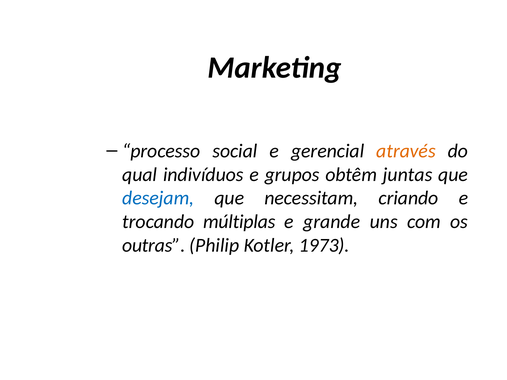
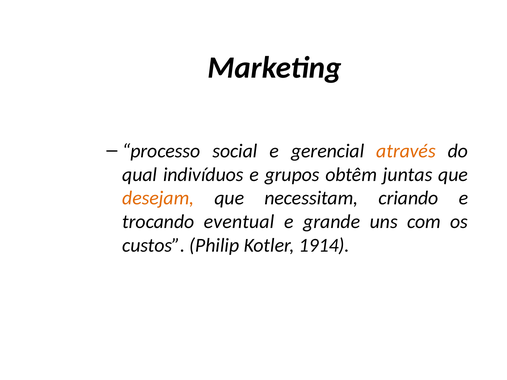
desejam colour: blue -> orange (158, 198)
múltiplas: múltiplas -> eventual (239, 222)
outras: outras -> custos (154, 246)
1973: 1973 -> 1914 (324, 246)
